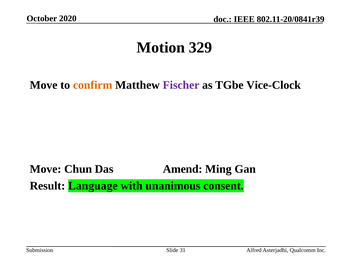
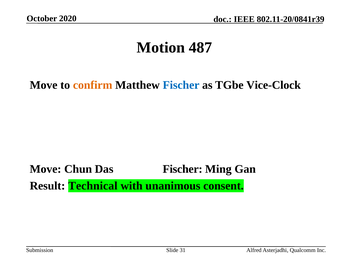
329: 329 -> 487 (200, 48)
Fischer colour: purple -> blue (181, 85)
Das Amend: Amend -> Fischer (183, 170)
Language: Language -> Technical (93, 186)
